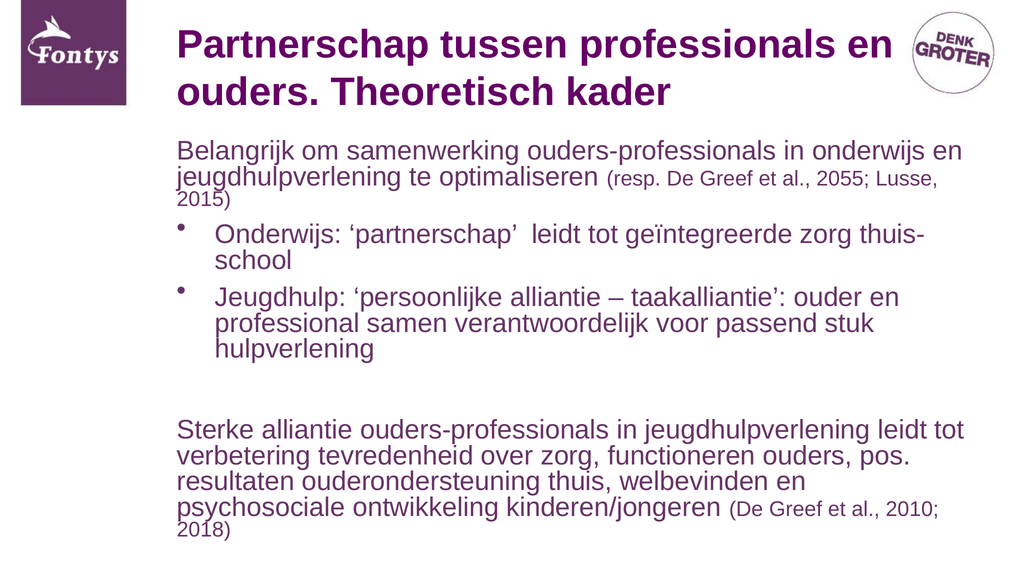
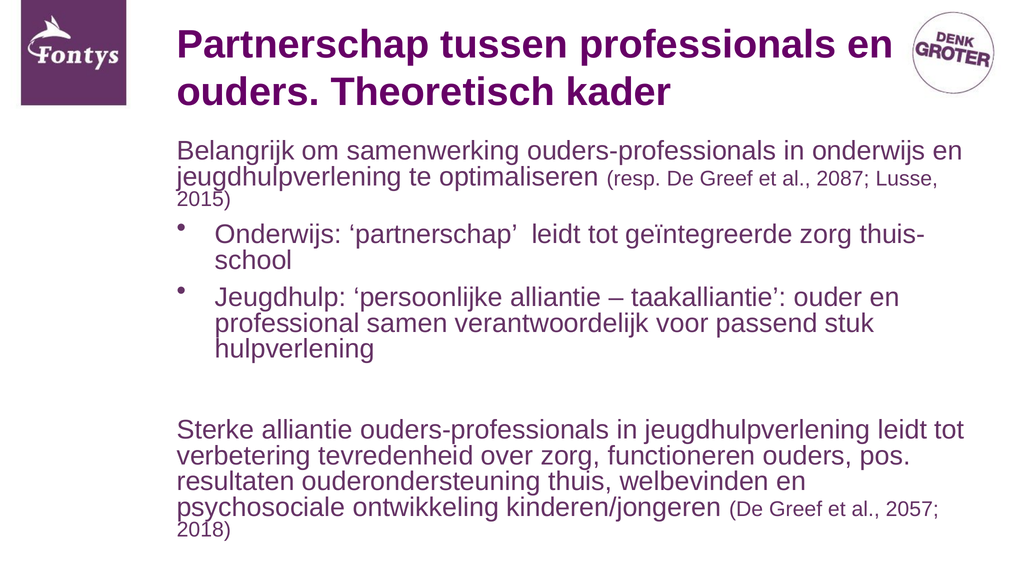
2055: 2055 -> 2087 (843, 179)
2010: 2010 -> 2057 (912, 509)
